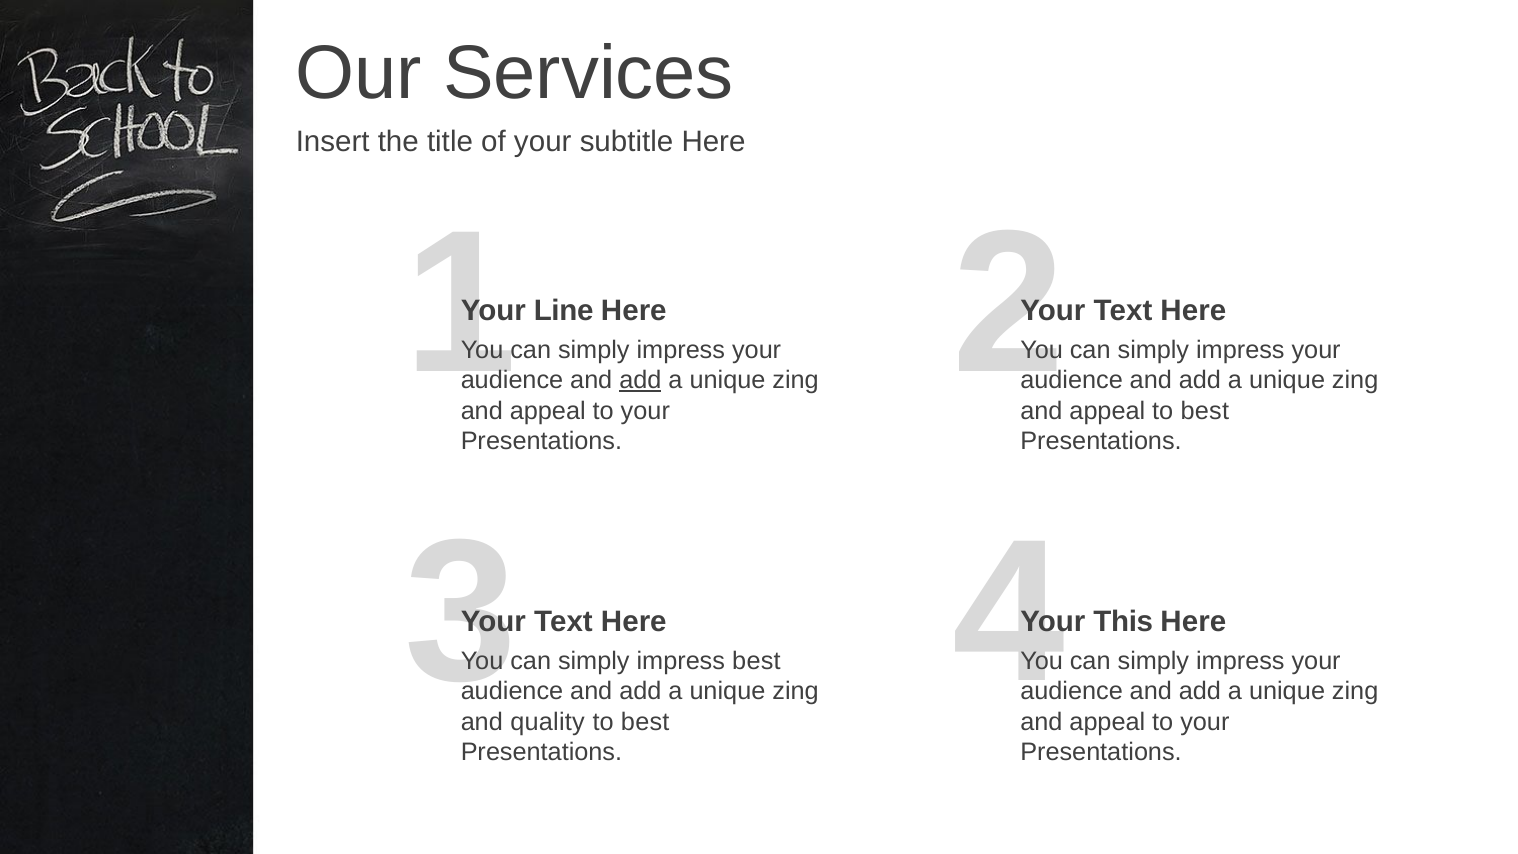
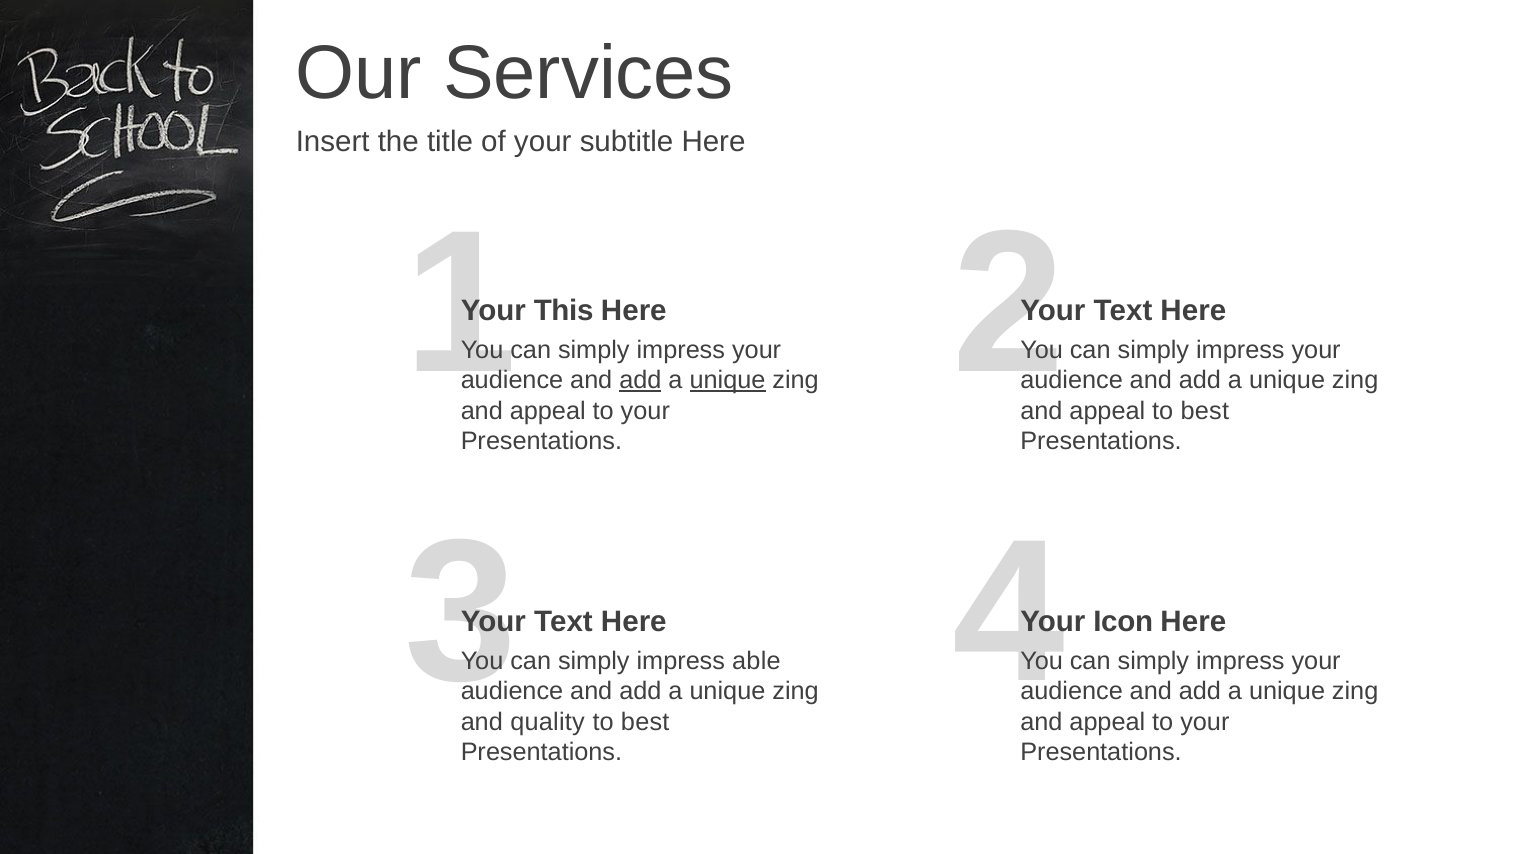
Line: Line -> This (564, 311)
unique underline: none -> present (728, 380)
This: This -> Icon (1123, 622)
impress best: best -> able (756, 661)
